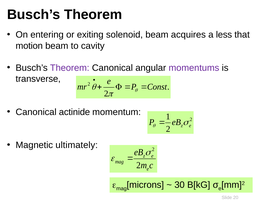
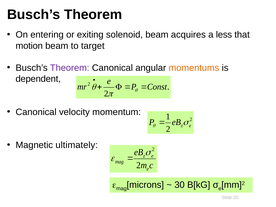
cavity: cavity -> target (93, 46)
momentums colour: purple -> orange (194, 68)
transverse: transverse -> dependent (38, 79)
actinide: actinide -> velocity (74, 112)
